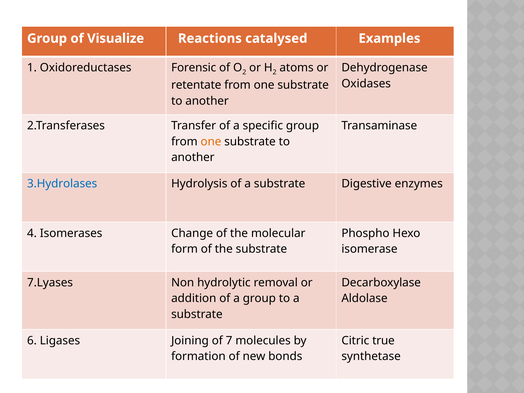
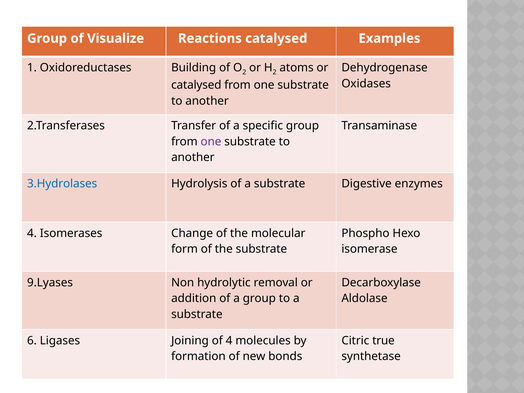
Forensic: Forensic -> Building (194, 68)
retentate: retentate -> catalysed (196, 85)
one colour: orange -> purple (211, 142)
7.Lyases: 7.Lyases -> 9.Lyases (50, 283)
of 7: 7 -> 4 (229, 341)
